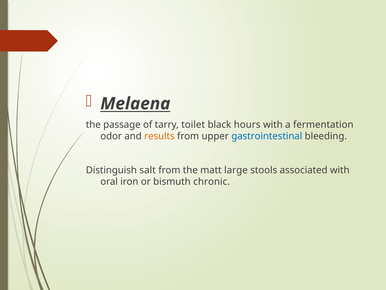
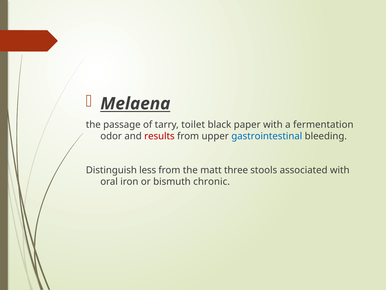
hours: hours -> paper (247, 124)
results colour: orange -> red (159, 136)
salt: salt -> less (148, 170)
large: large -> three (236, 170)
